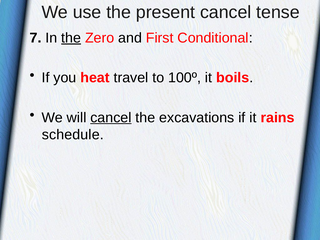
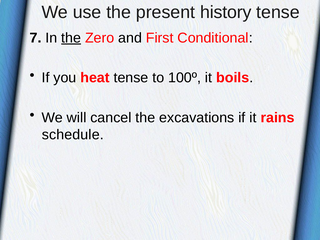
present cancel: cancel -> history (226, 12)
heat travel: travel -> tense (131, 78)
cancel underline: present -> none (111, 118)
